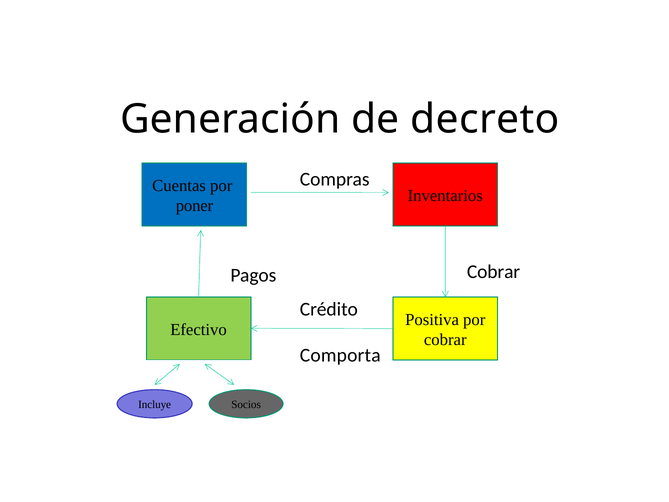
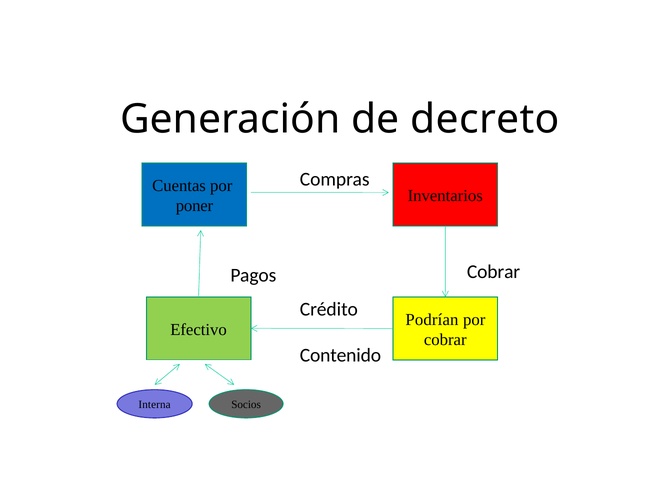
Positiva: Positiva -> Podrían (432, 320)
Comporta: Comporta -> Contenido (340, 355)
Incluye: Incluye -> Interna (155, 404)
